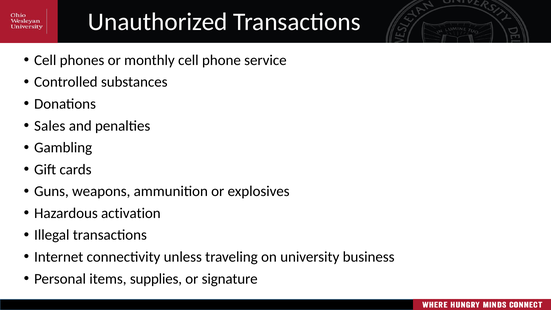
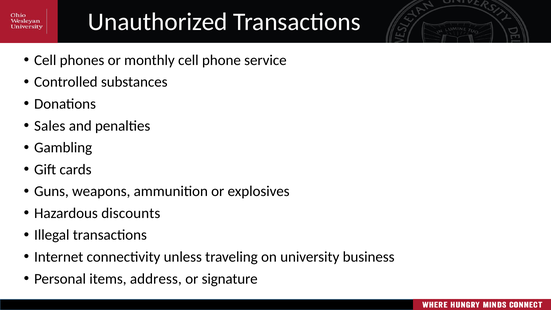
activation: activation -> discounts (131, 213)
supplies: supplies -> address (156, 279)
